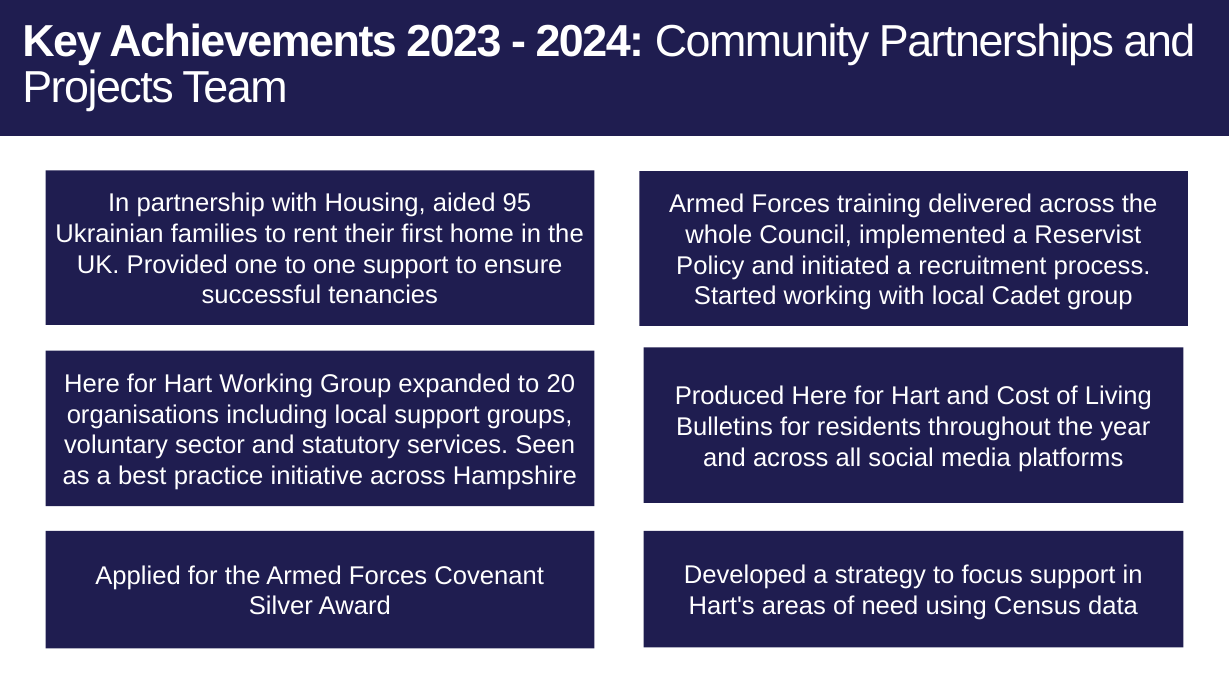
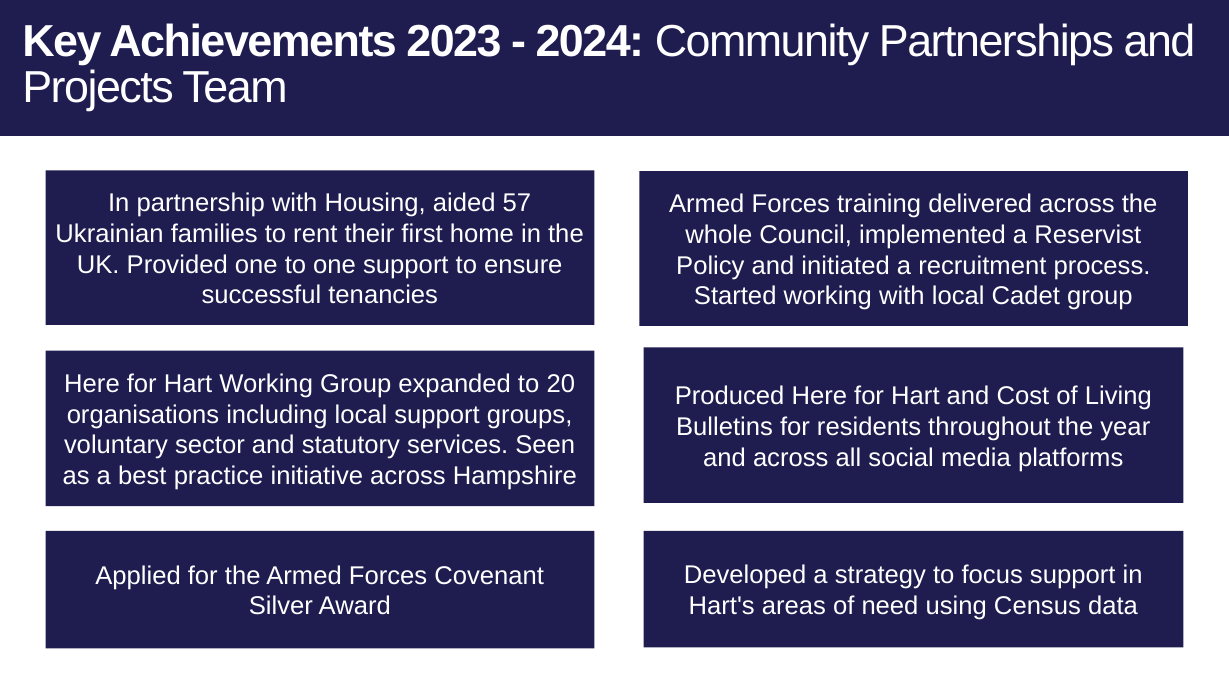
95: 95 -> 57 (517, 203)
